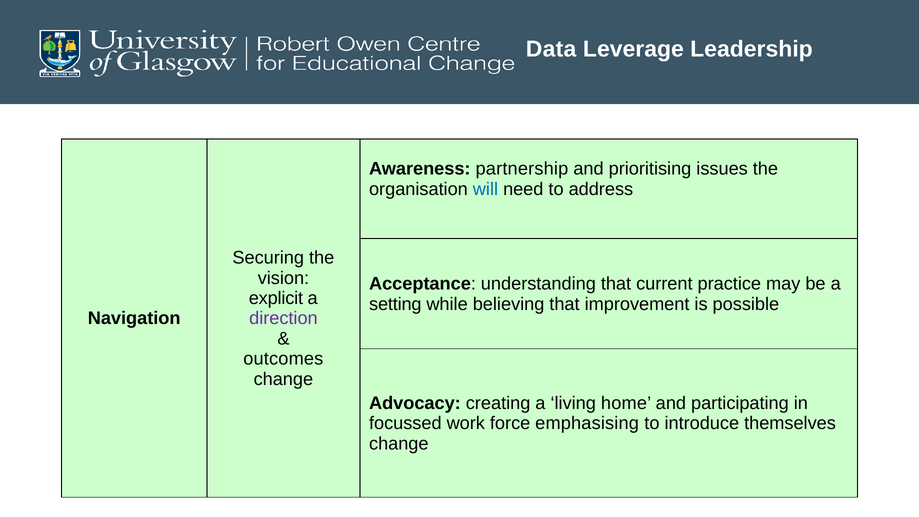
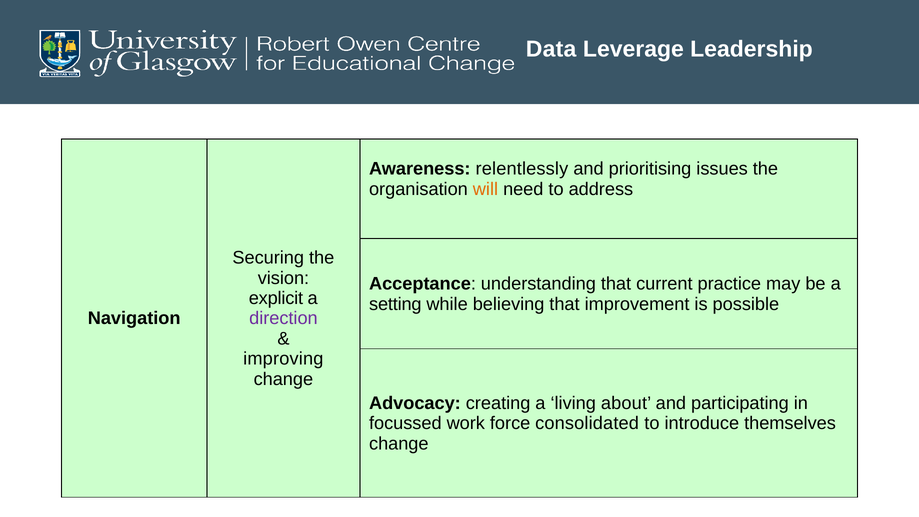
partnership: partnership -> relentlessly (522, 169)
will colour: blue -> orange (485, 189)
outcomes: outcomes -> improving (283, 359)
home: home -> about (626, 403)
emphasising: emphasising -> consolidated (587, 423)
